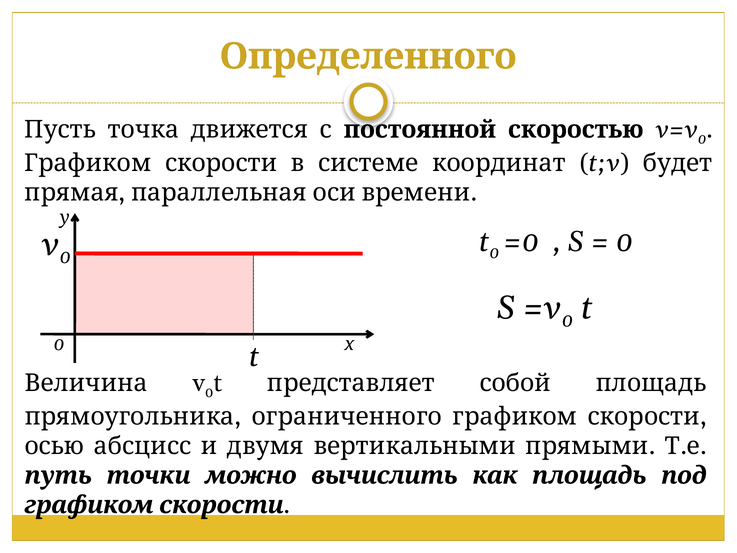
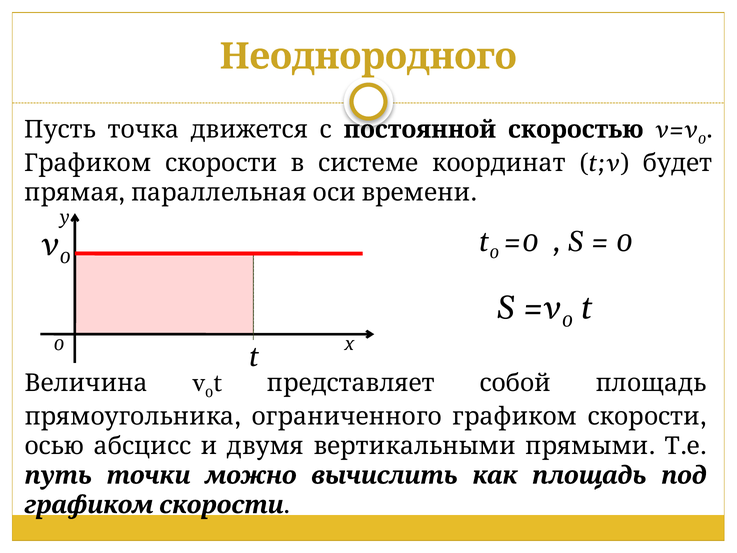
Определенного: Определенного -> Неоднородного (368, 56)
